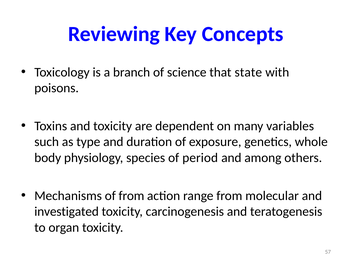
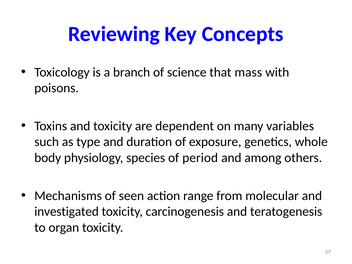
state: state -> mass (248, 72)
of from: from -> seen (131, 196)
